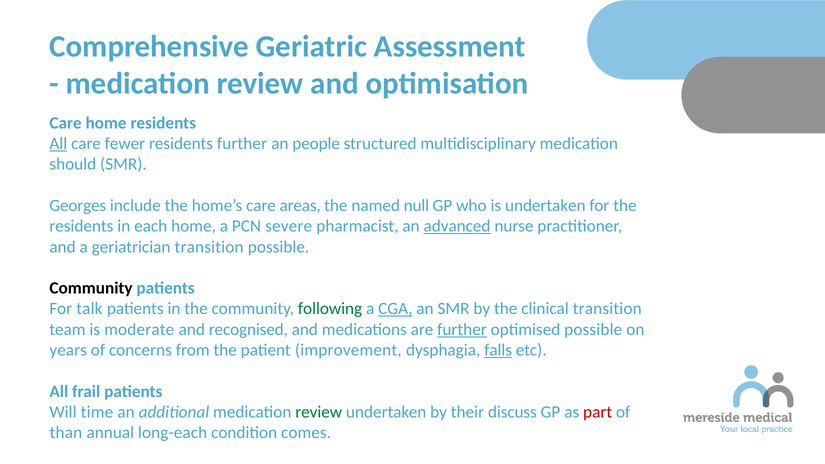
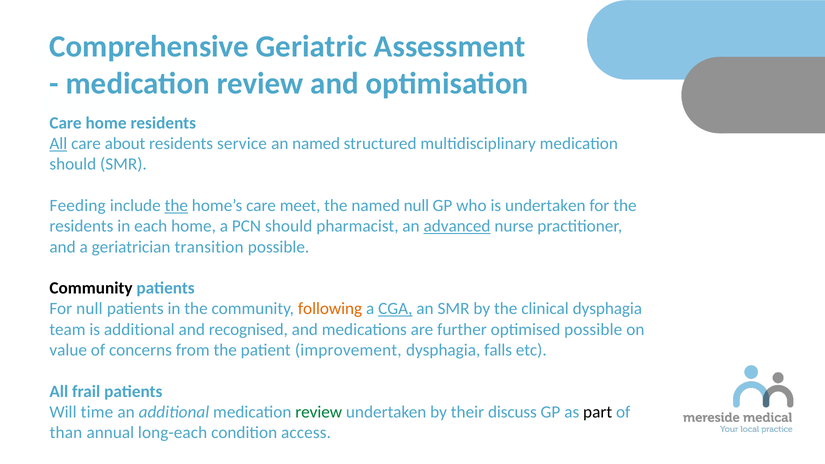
fewer: fewer -> about (125, 144)
residents further: further -> service (242, 144)
an people: people -> named (316, 144)
Georges: Georges -> Feeding (78, 206)
the underline: none -> present (176, 206)
areas: areas -> meet (300, 206)
PCN severe: severe -> should (289, 226)
For talk: talk -> null (89, 309)
following colour: green -> orange (330, 309)
clinical transition: transition -> dysphagia (607, 309)
is moderate: moderate -> additional (139, 329)
further underline: present -> none (462, 329)
years: years -> value (68, 350)
falls underline: present -> none (498, 350)
part colour: red -> black (598, 412)
comes: comes -> access (306, 433)
